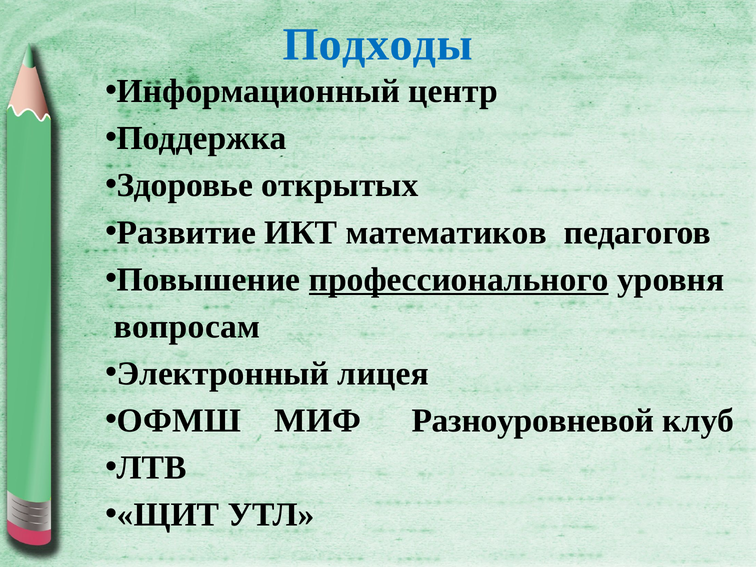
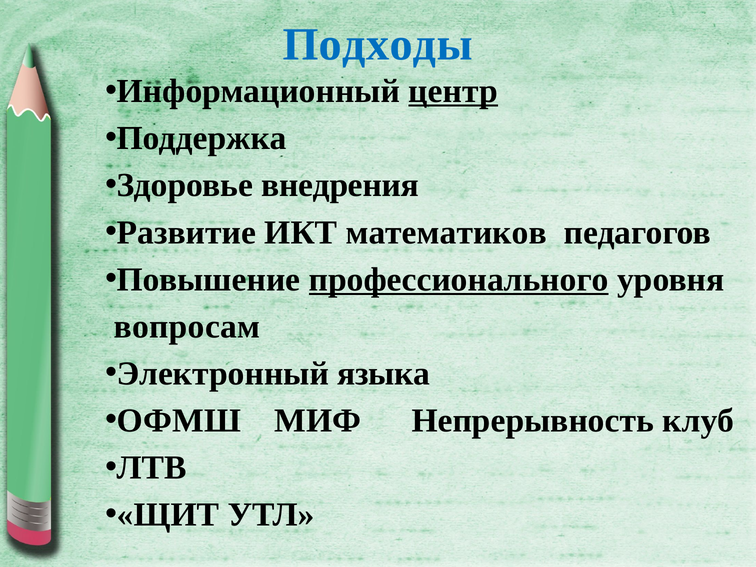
центр underline: none -> present (453, 91)
открытых: открытых -> внедрения (340, 185)
лицея: лицея -> языка (384, 374)
Разноуровневой: Разноуровневой -> Непрерывность (533, 421)
